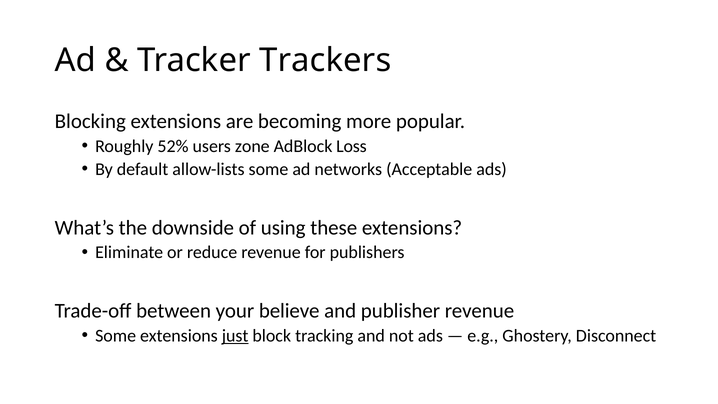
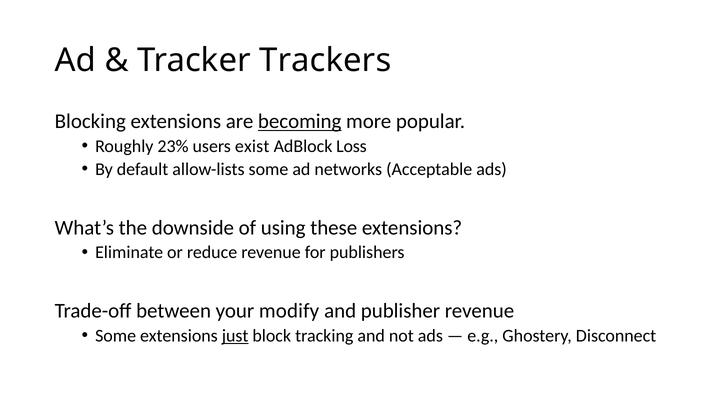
becoming underline: none -> present (300, 121)
52%: 52% -> 23% (173, 146)
zone: zone -> exist (252, 146)
believe: believe -> modify (289, 311)
